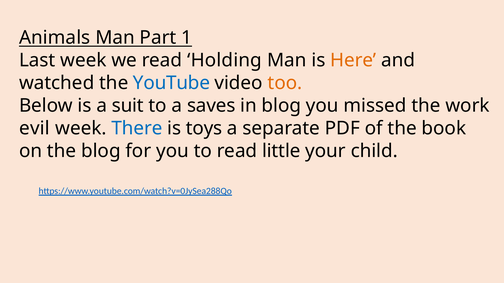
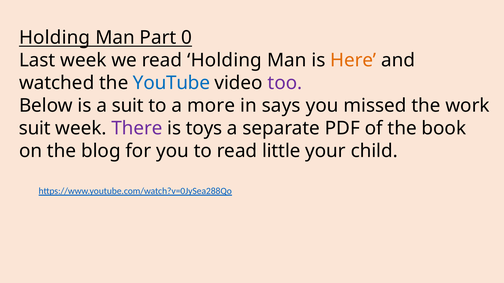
Animals: Animals -> Holding (55, 38)
1: 1 -> 0 (187, 38)
too colour: orange -> purple (285, 83)
saves: saves -> more (211, 106)
in blog: blog -> says (281, 106)
evil: evil -> suit (35, 128)
There colour: blue -> purple (137, 128)
